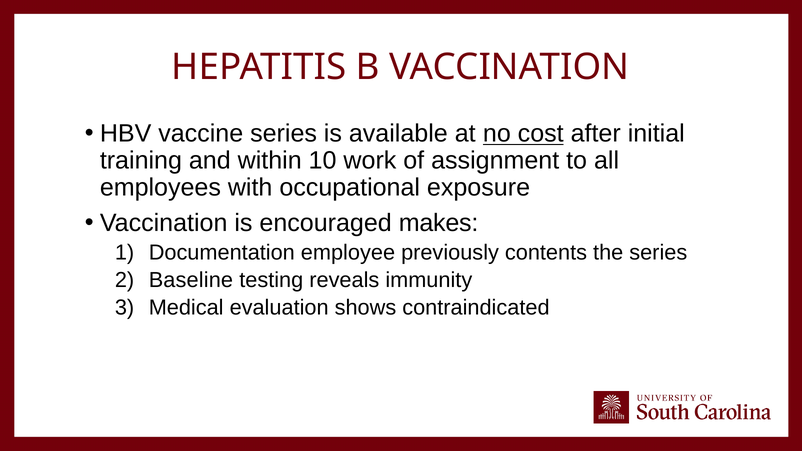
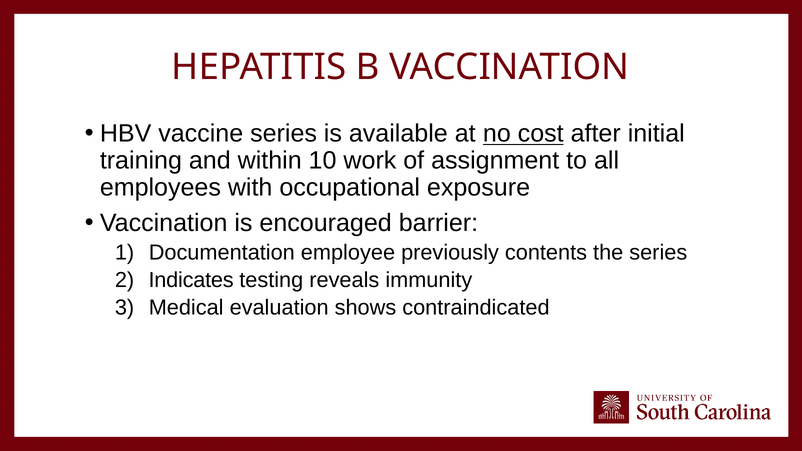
makes: makes -> barrier (438, 223)
Baseline: Baseline -> Indicates (191, 280)
